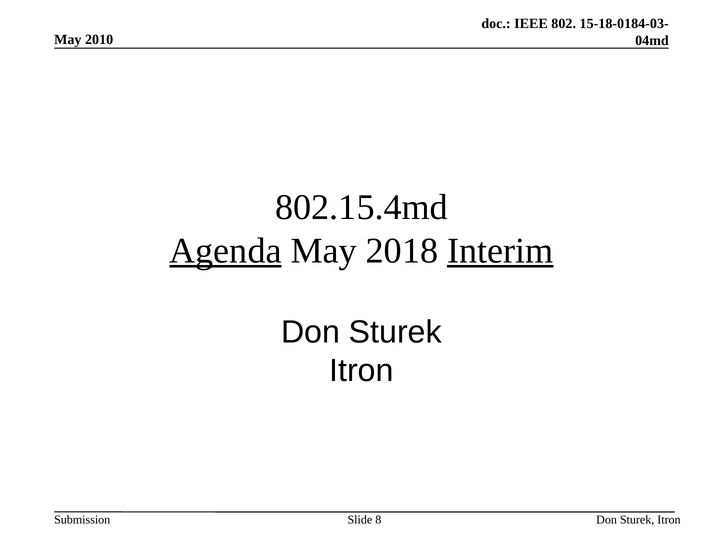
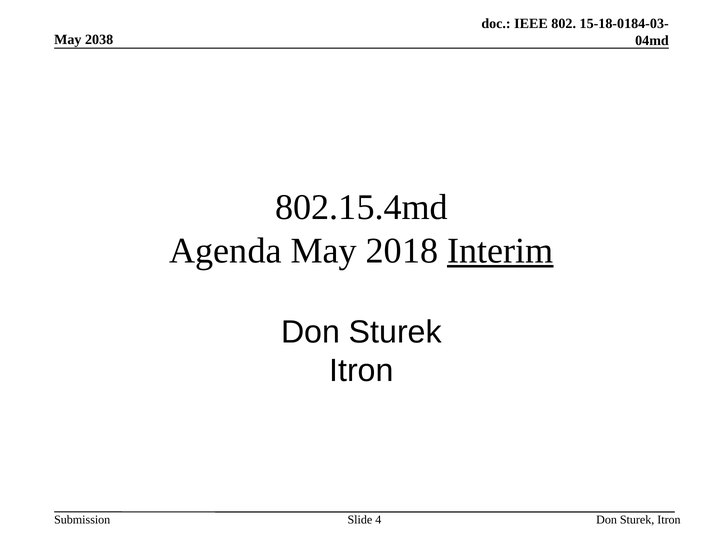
2010: 2010 -> 2038 (99, 39)
Agenda underline: present -> none (225, 251)
8: 8 -> 4 (378, 520)
